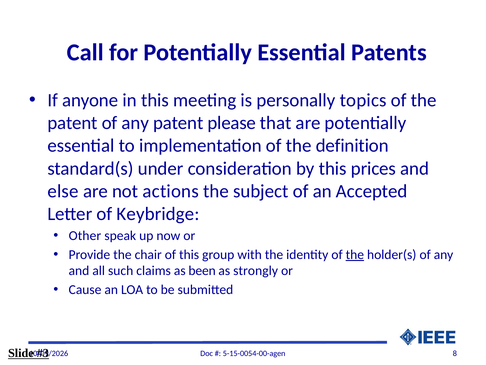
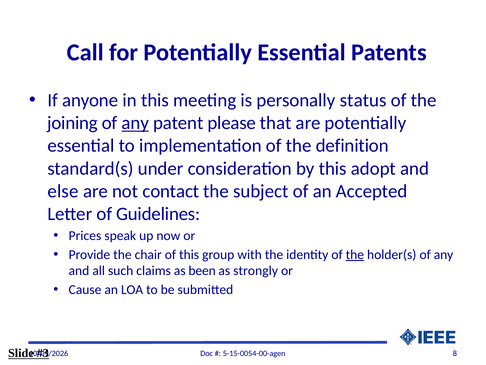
topics: topics -> status (363, 100)
patent: patent -> joining (73, 123)
any underline: none -> present (135, 123)
prices: prices -> adopt (373, 168)
actions: actions -> contact (171, 191)
Keybridge: Keybridge -> Guidelines (158, 214)
Other: Other -> Prices (85, 235)
